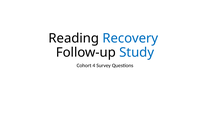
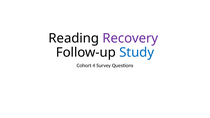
Recovery colour: blue -> purple (130, 38)
